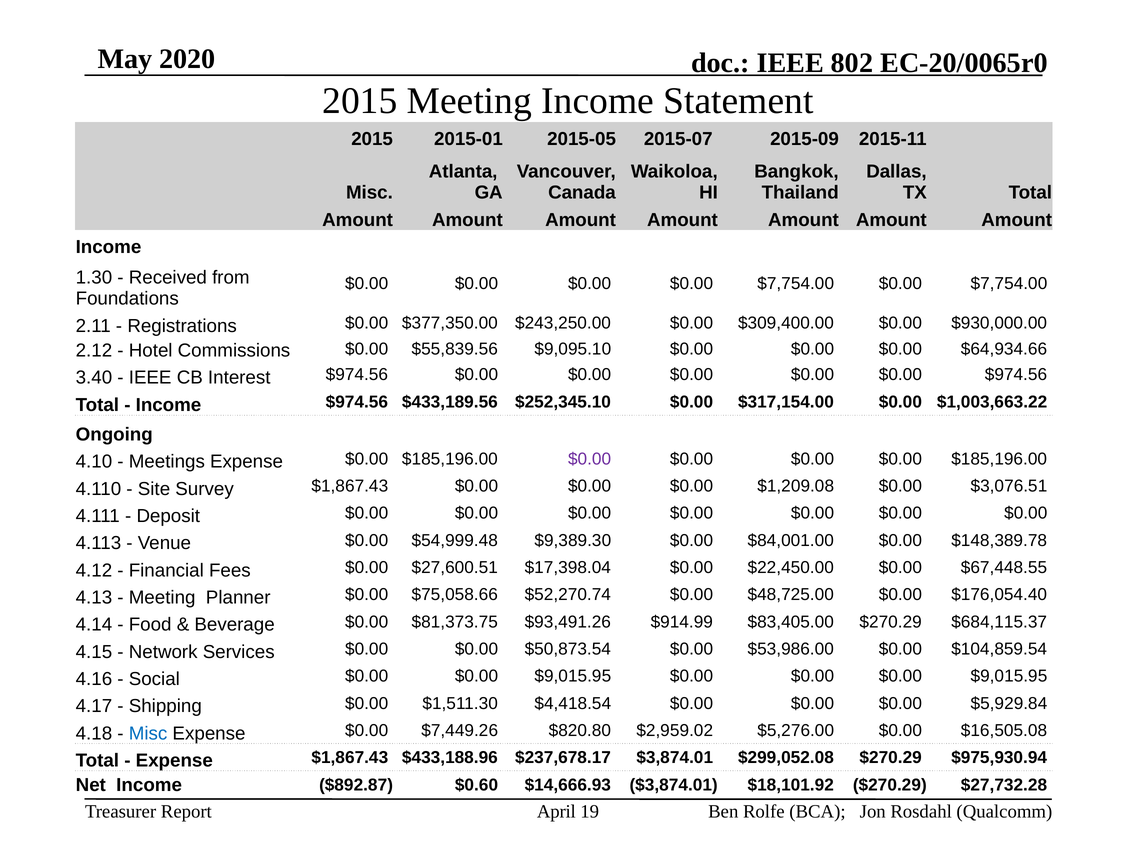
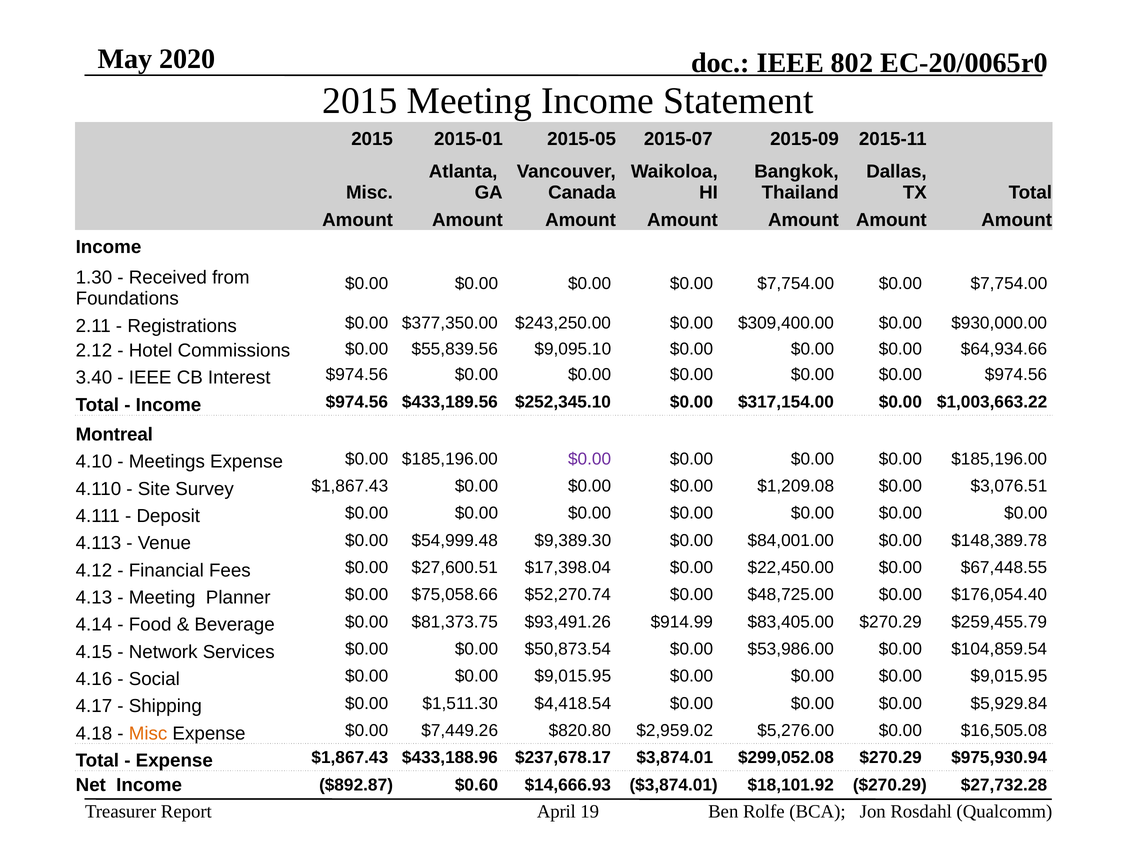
Ongoing: Ongoing -> Montreal (114, 434)
$684,115.37: $684,115.37 -> $259,455.79 (999, 621)
Misc colour: blue -> orange (148, 733)
